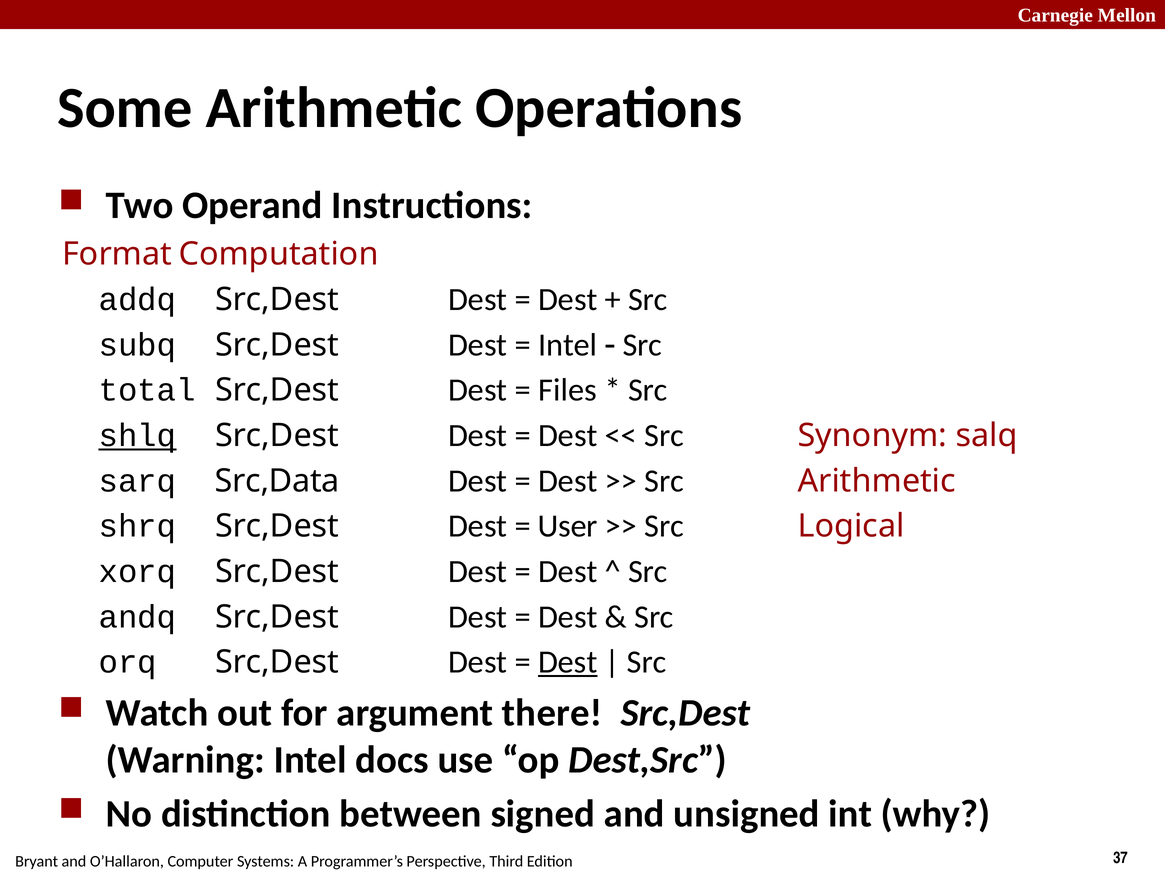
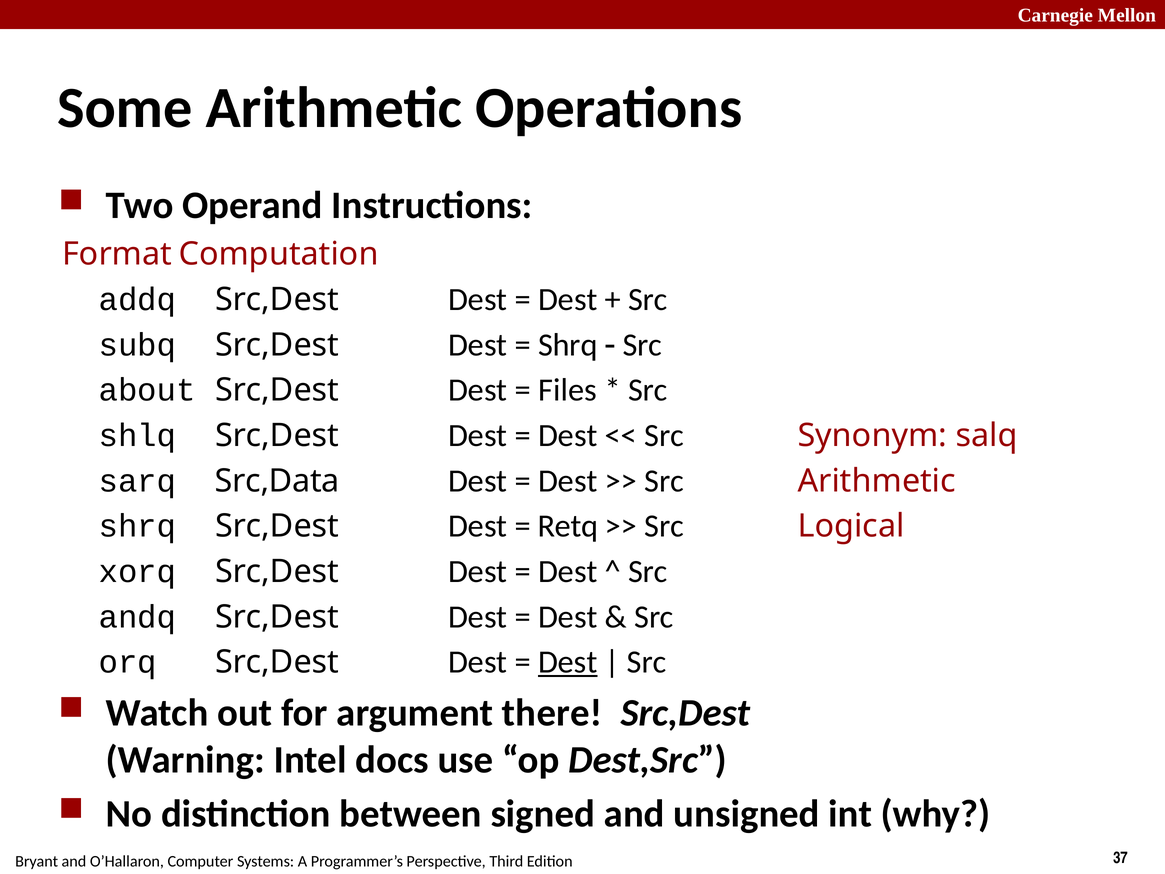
Intel: Intel -> Shrq (568, 345)
total: total -> about (147, 390)
shlq underline: present -> none (137, 435)
User: User -> Retq (568, 526)
